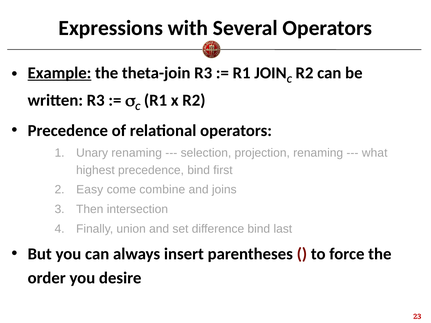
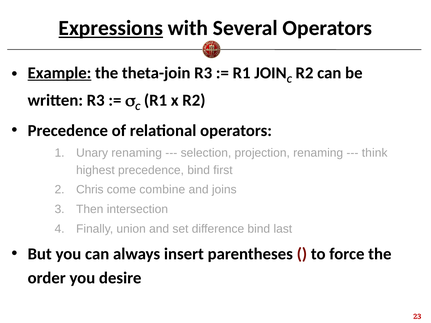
Expressions underline: none -> present (111, 28)
what: what -> think (375, 153)
Easy: Easy -> Chris (90, 190)
